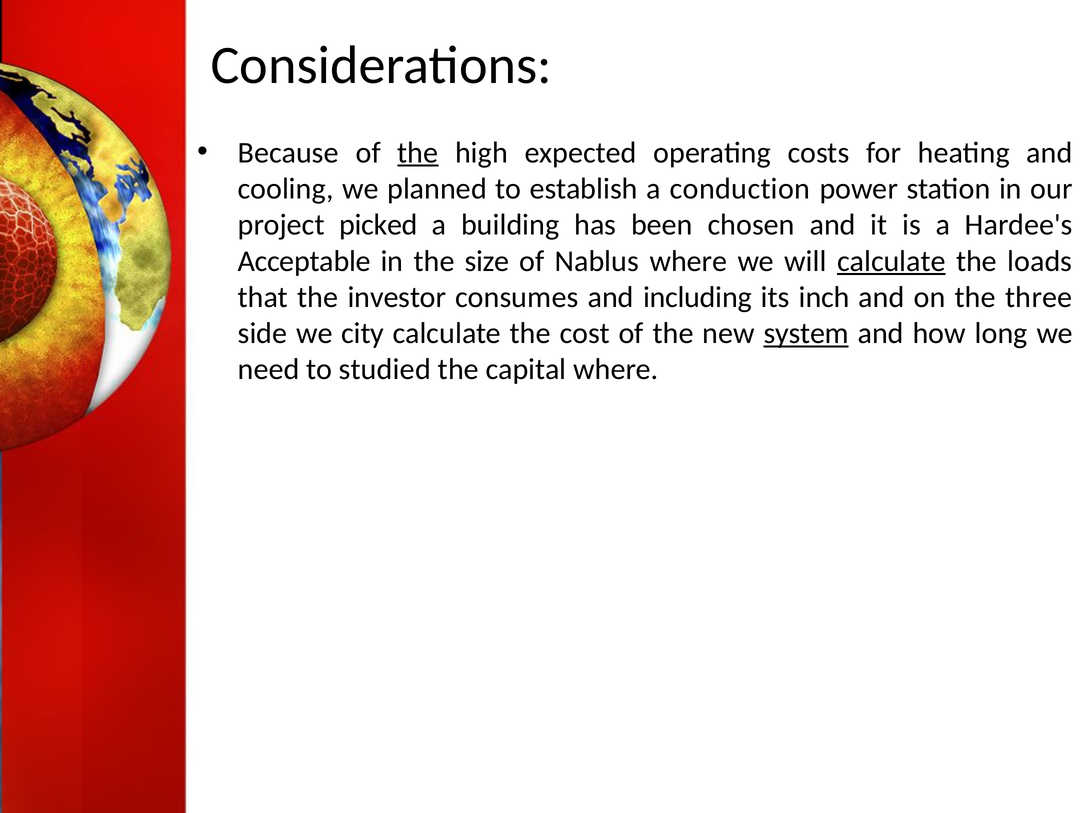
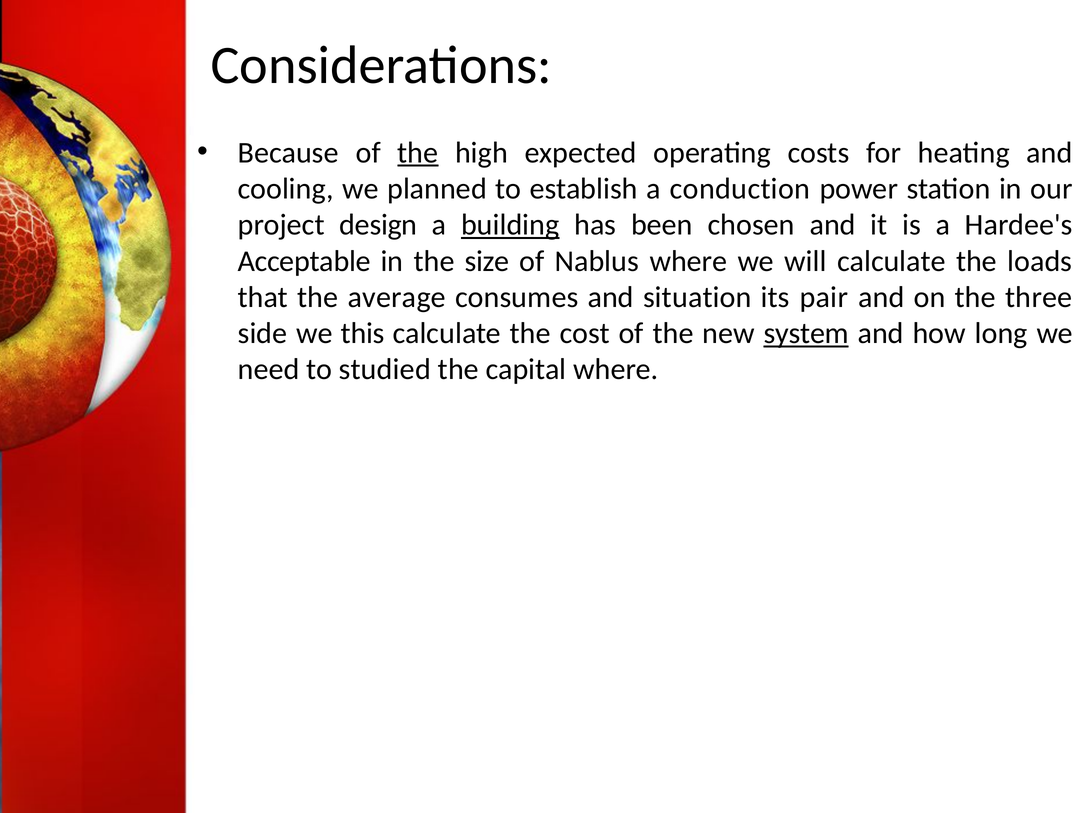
picked: picked -> design (378, 225)
building underline: none -> present (510, 225)
calculate underline: present -> none (891, 261)
investor: investor -> average (397, 297)
including: including -> situation (697, 297)
inch: inch -> pair (824, 297)
city: city -> this (363, 333)
